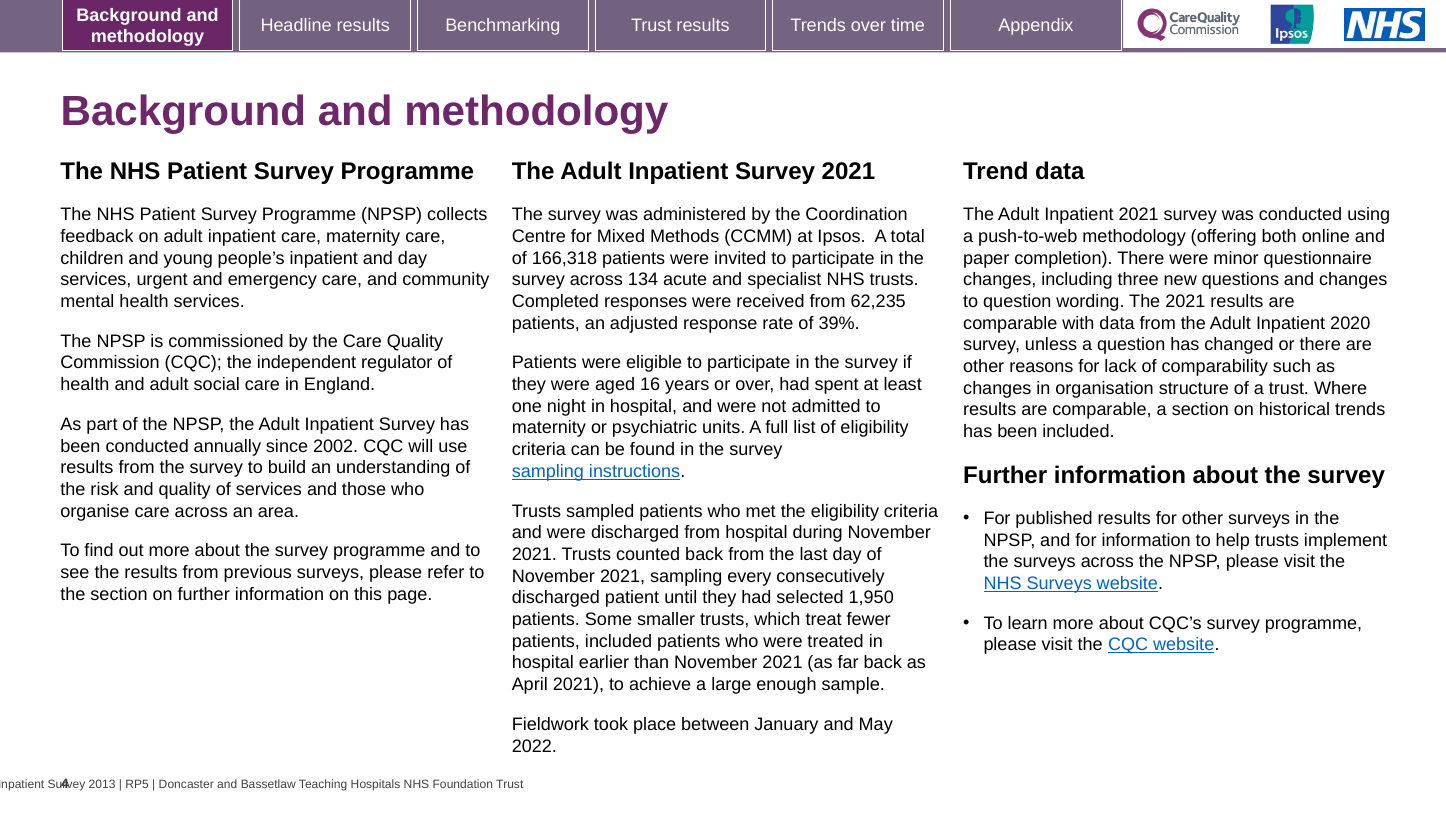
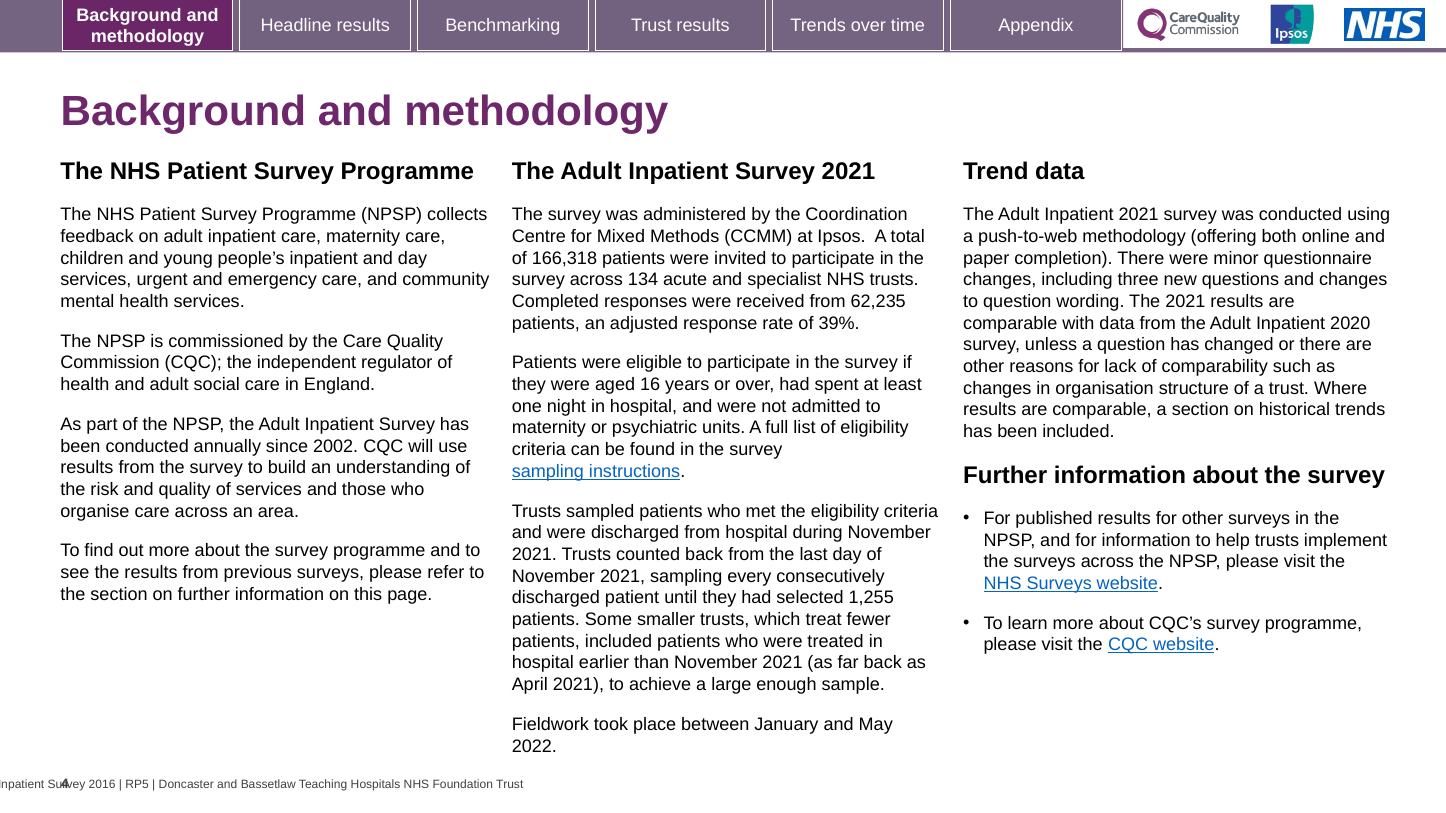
1,950: 1,950 -> 1,255 (871, 598)
2013: 2013 -> 2016 (102, 785)
